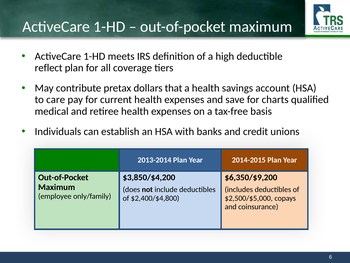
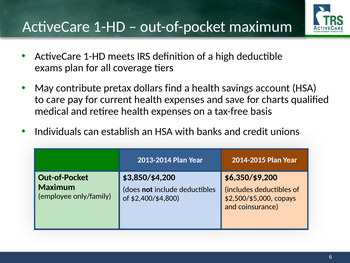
reflect: reflect -> exams (49, 68)
that: that -> find (173, 88)
